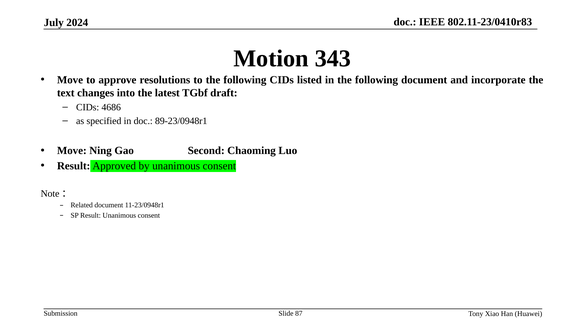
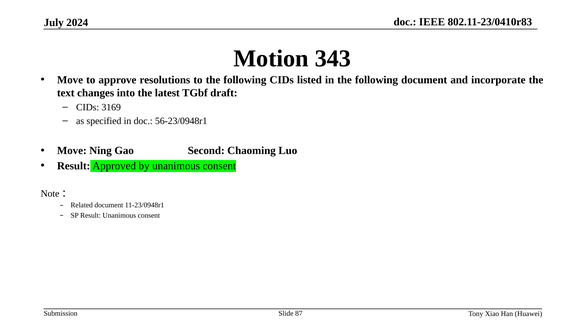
4686: 4686 -> 3169 (111, 107)
89-23/0948r1: 89-23/0948r1 -> 56-23/0948r1 (181, 121)
